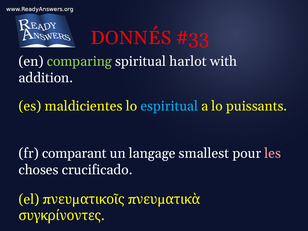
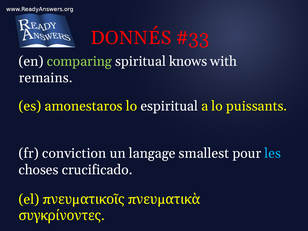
harlot: harlot -> knows (188, 61)
addition: addition -> remains (46, 78)
maldicientes: maldicientes -> amonestaros (84, 106)
espiritual colour: light blue -> white (169, 106)
comparant: comparant -> conviction (74, 153)
les colour: pink -> light blue (273, 153)
